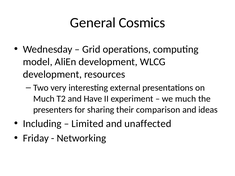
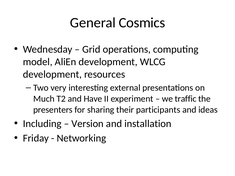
we much: much -> traffic (186, 99)
comparison: comparison -> participants (158, 110)
Limited: Limited -> Version (88, 124)
unaffected: unaffected -> installation (148, 124)
